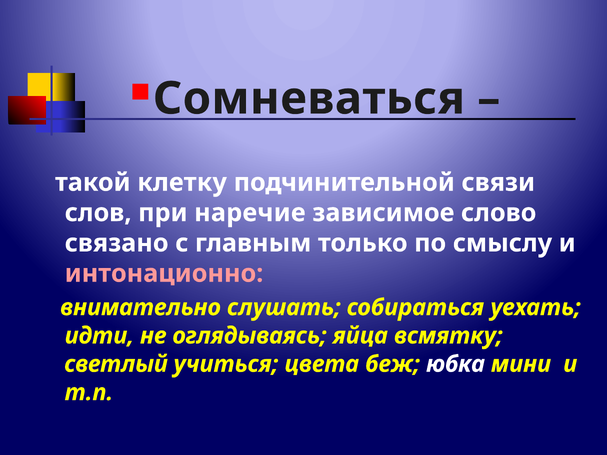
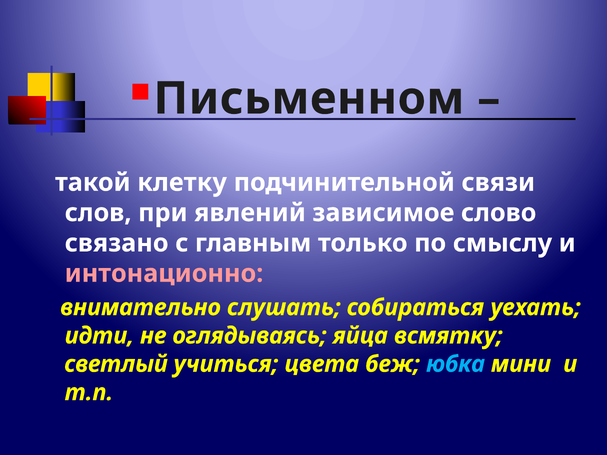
Сомневаться: Сомневаться -> Письменном (309, 99)
наречие: наречие -> явлений (250, 213)
юбка colour: white -> light blue (456, 364)
